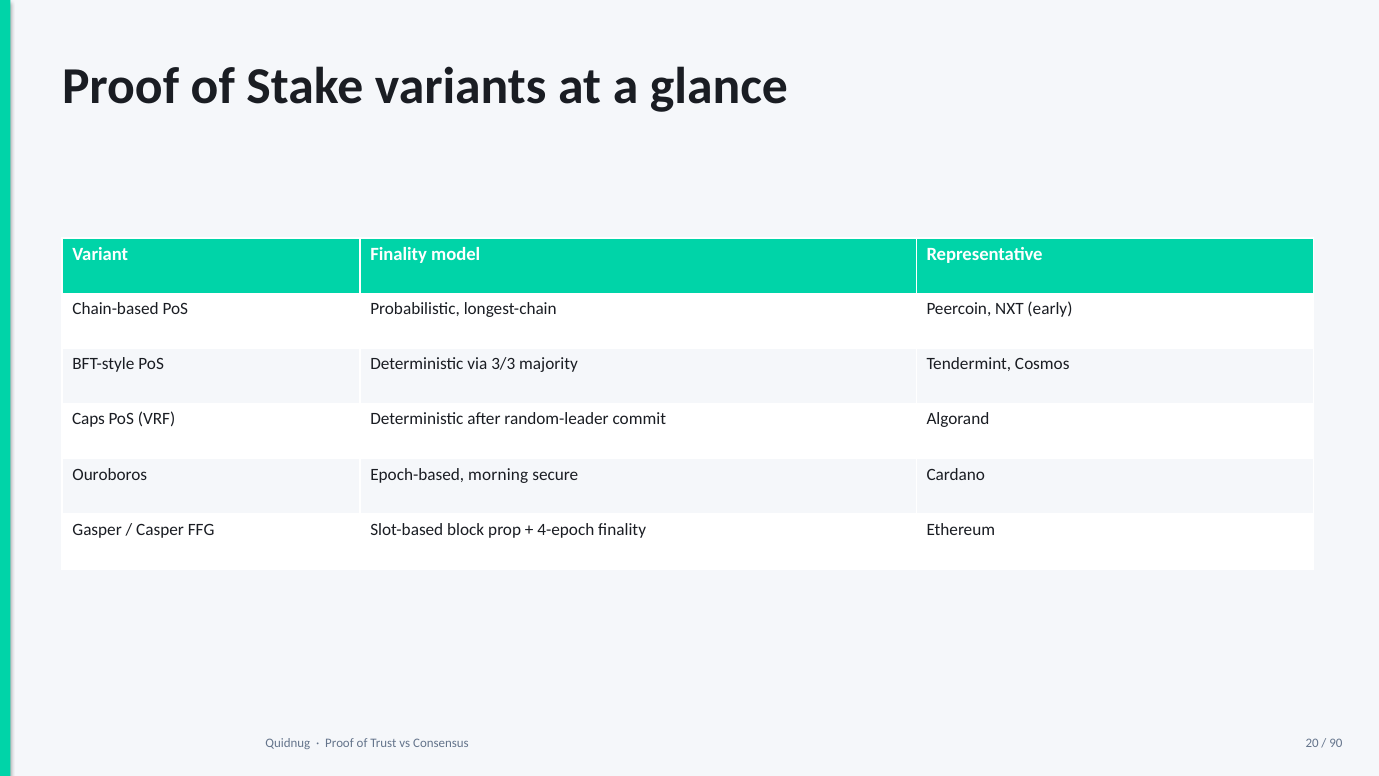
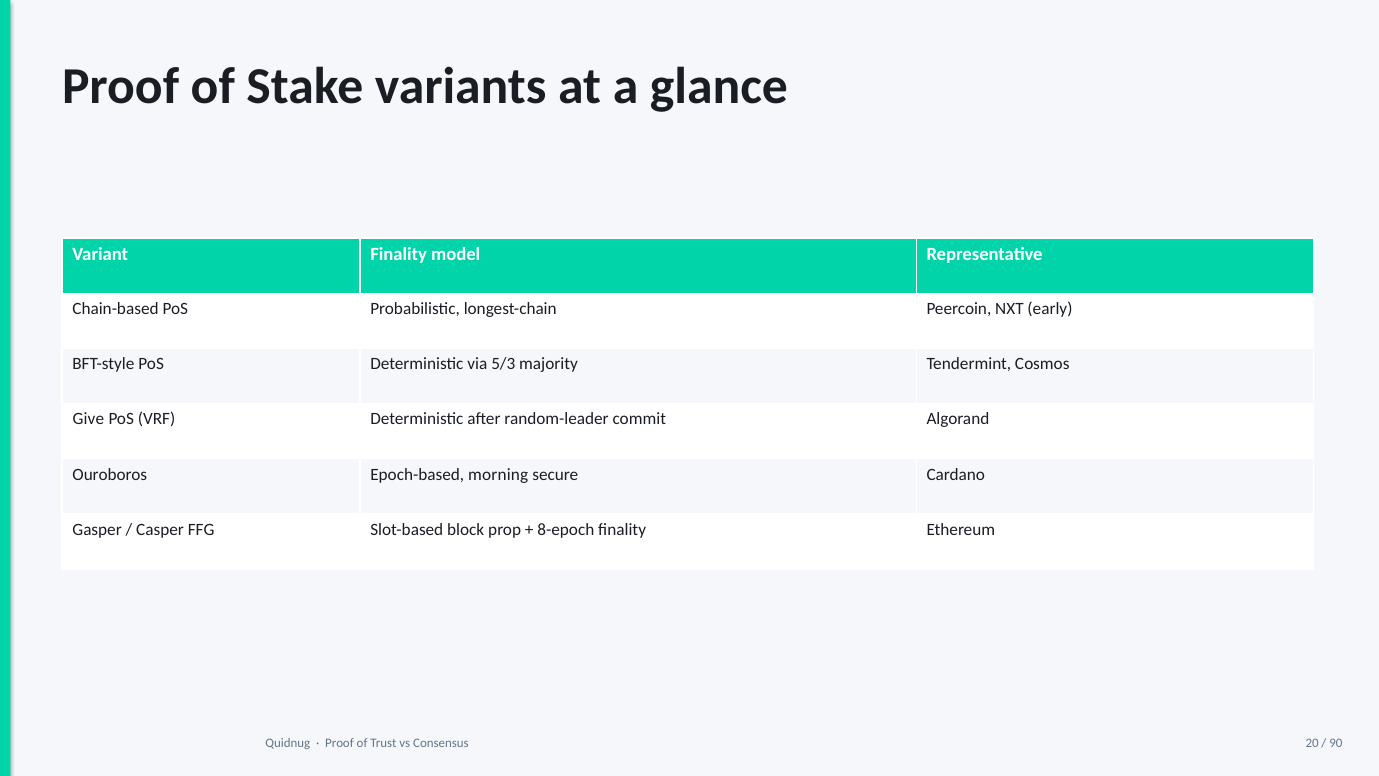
3/3: 3/3 -> 5/3 (503, 364)
Caps: Caps -> Give (88, 419)
4-epoch: 4-epoch -> 8-epoch (566, 529)
